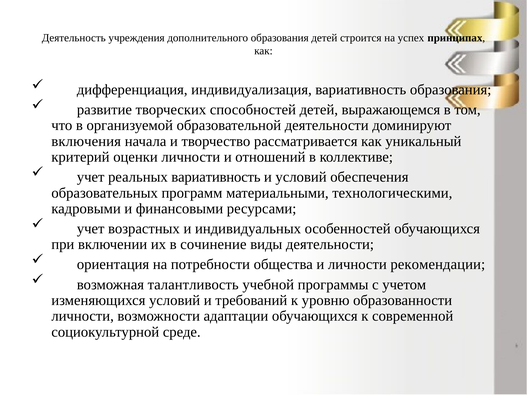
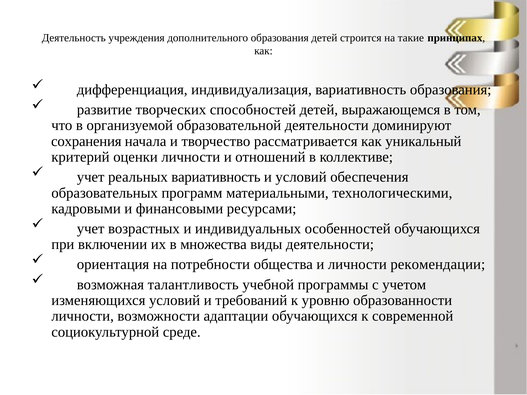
успех: успех -> такие (411, 38)
включения: включения -> сохранения (86, 141)
сочинение: сочинение -> множества (213, 245)
